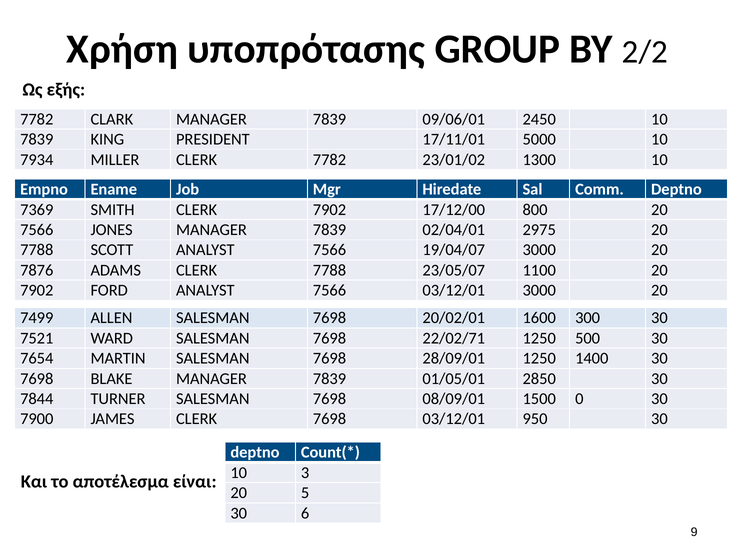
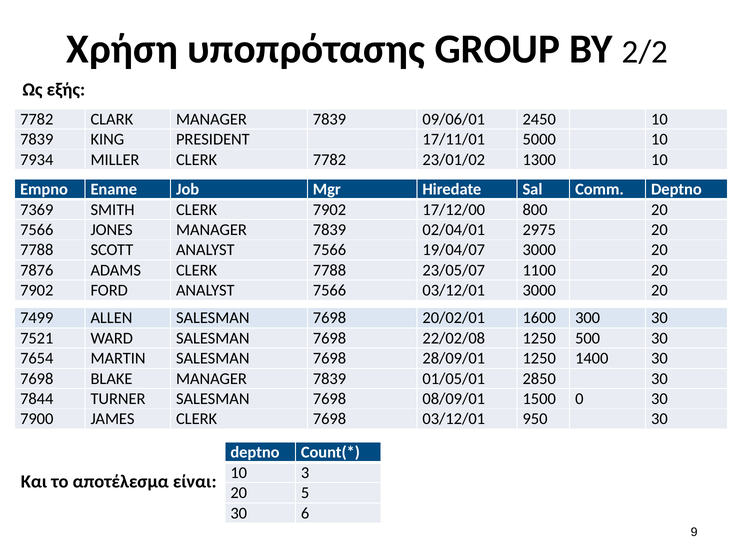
22/02/71: 22/02/71 -> 22/02/08 (454, 338)
